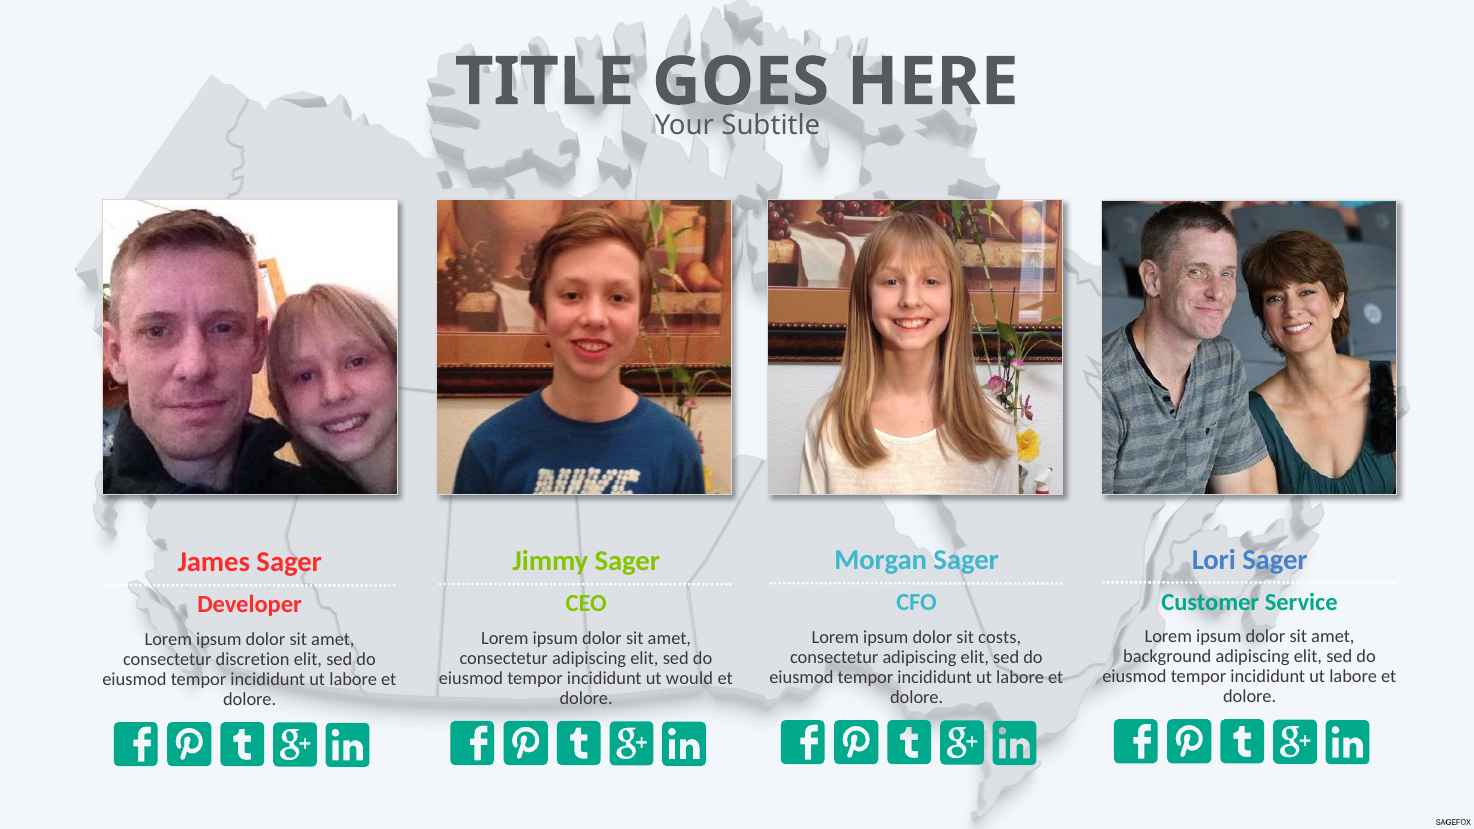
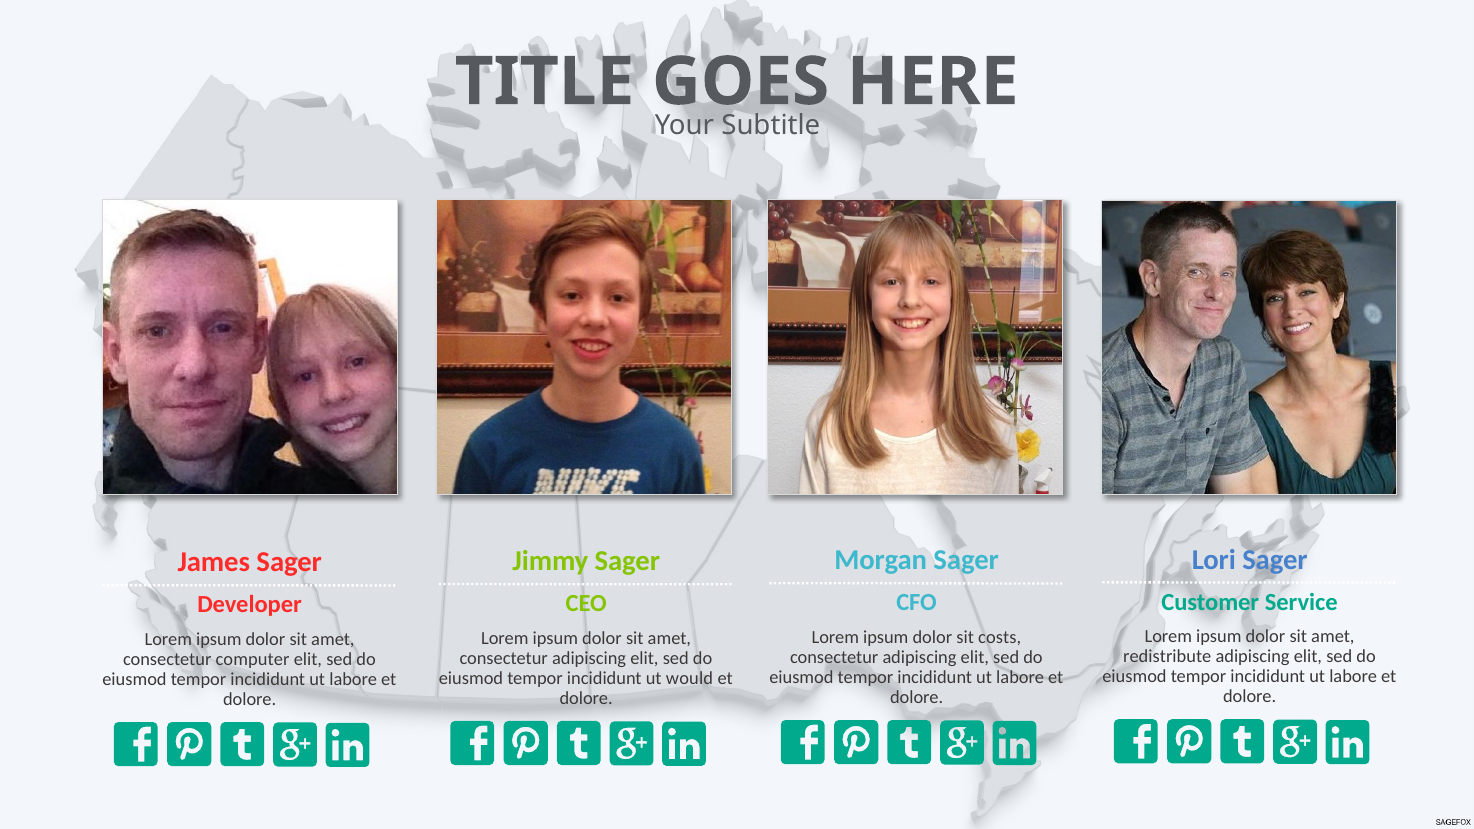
background: background -> redistribute (1167, 657)
discretion: discretion -> computer (253, 659)
